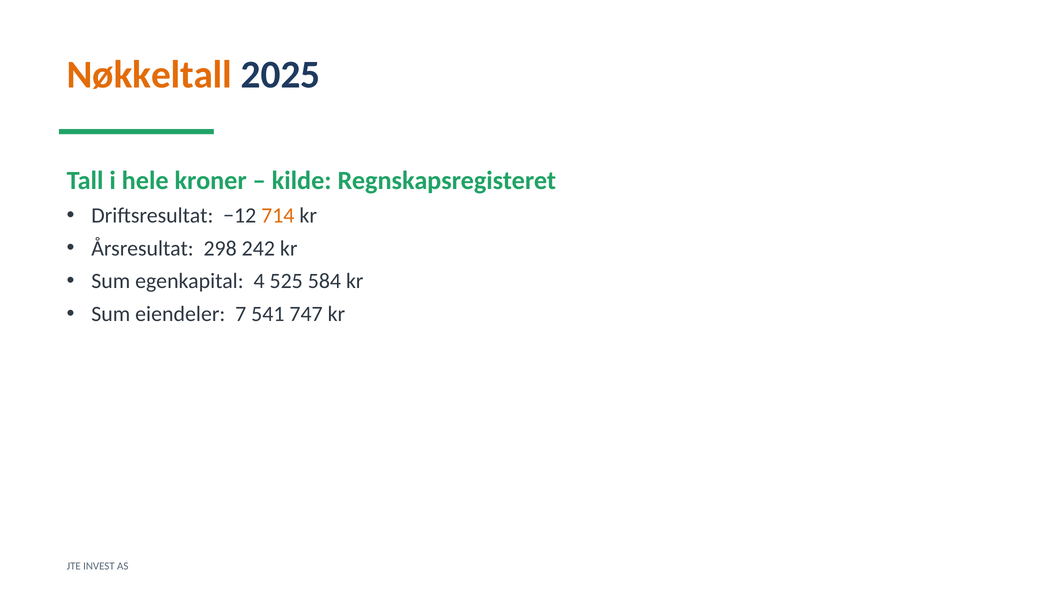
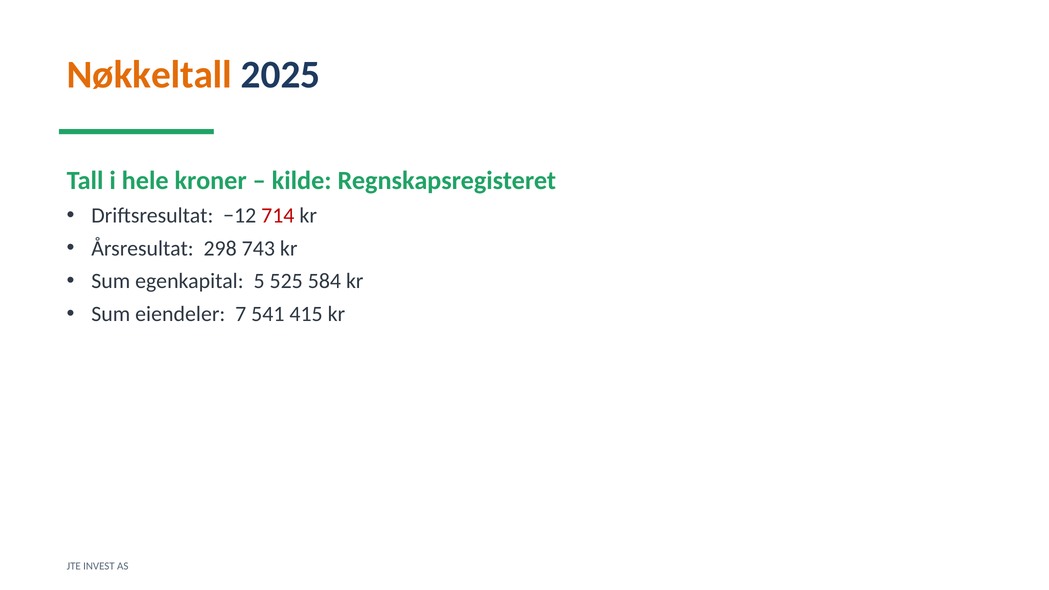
714 colour: orange -> red (278, 216)
242: 242 -> 743 (258, 249)
4: 4 -> 5 (259, 281)
747: 747 -> 415 (306, 314)
